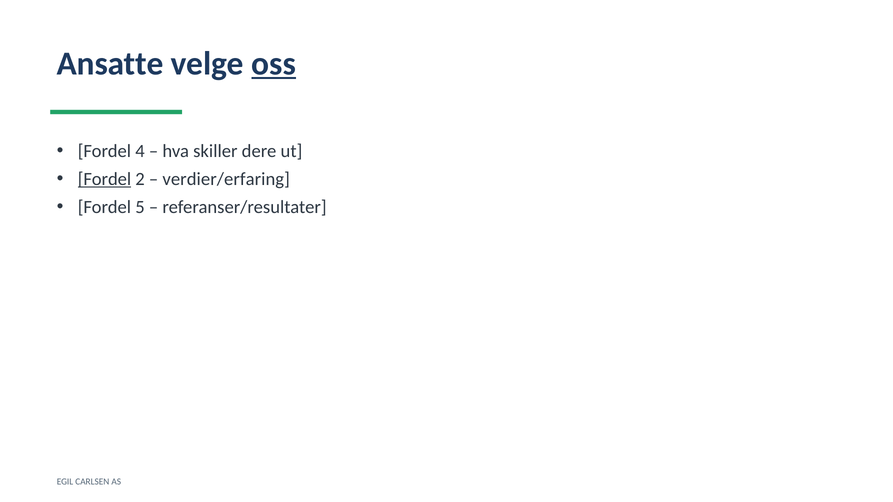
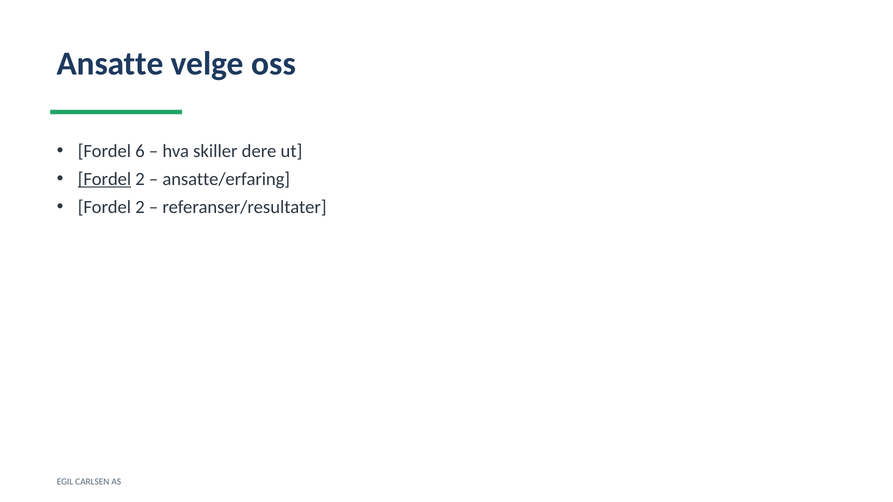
oss underline: present -> none (274, 64)
4: 4 -> 6 (140, 151)
verdier/erfaring: verdier/erfaring -> ansatte/erfaring (226, 179)
5: 5 -> 2 (140, 207)
